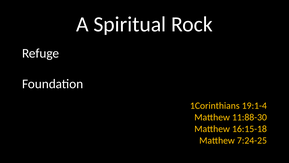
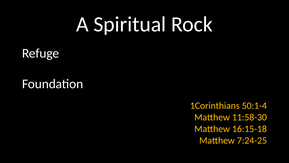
19:1-4: 19:1-4 -> 50:1-4 (254, 106)
11:88-30: 11:88-30 -> 11:58-30 (249, 117)
